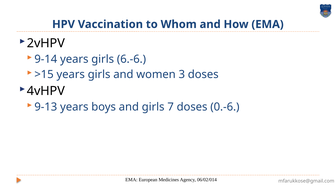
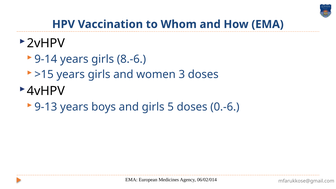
6.-6: 6.-6 -> 8.-6 (131, 59)
7: 7 -> 5 (171, 107)
